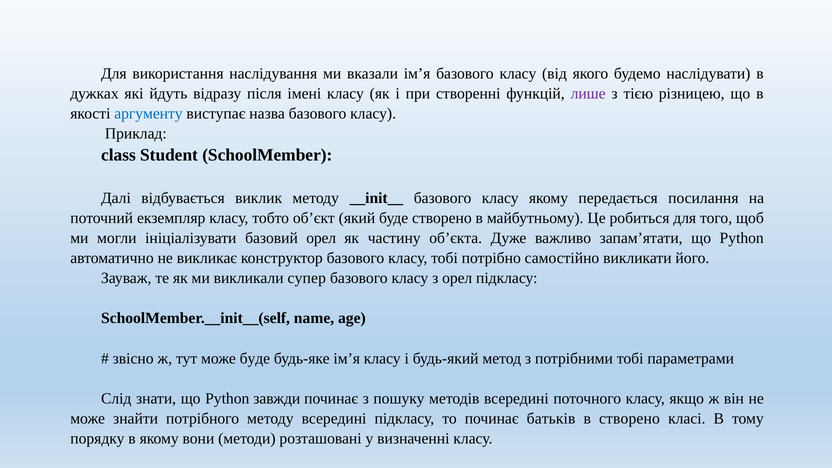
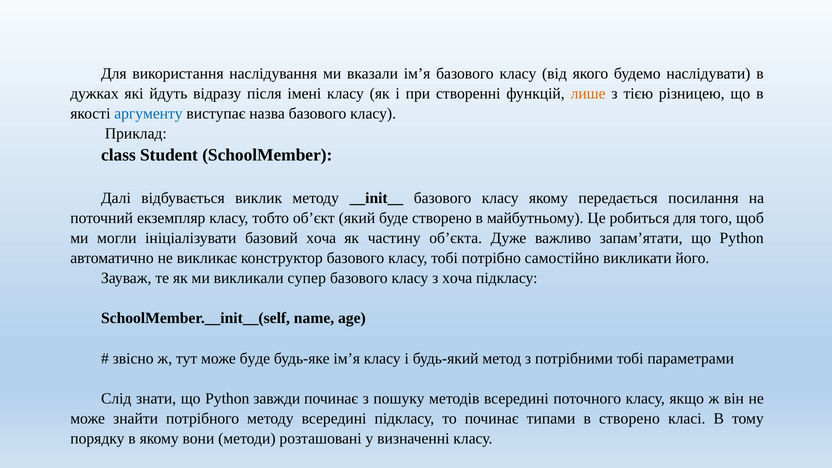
лише colour: purple -> orange (588, 94)
базовий орел: орел -> хоча (321, 238)
з орел: орел -> хоча (457, 278)
батьків: батьків -> типами (551, 418)
